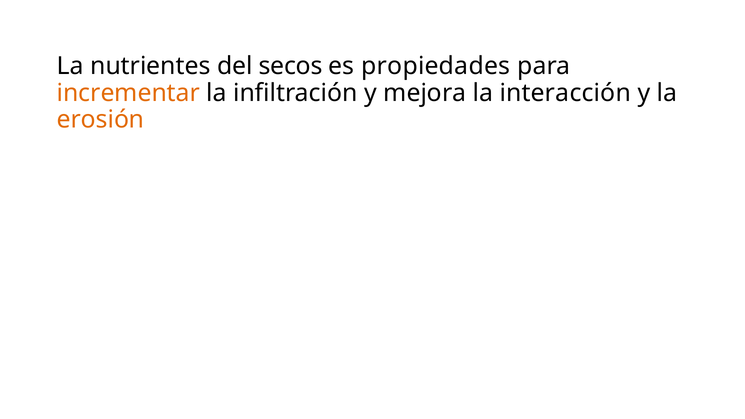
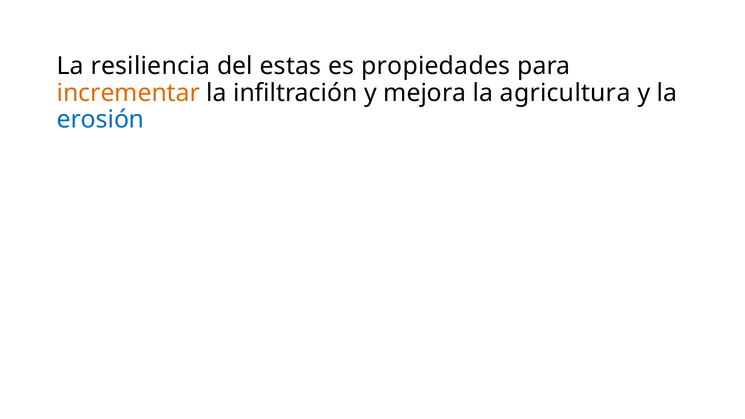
nutrientes: nutrientes -> resiliencia (150, 66)
secos: secos -> estas (290, 66)
interacción: interacción -> agricultura (565, 93)
erosión colour: orange -> blue (101, 120)
